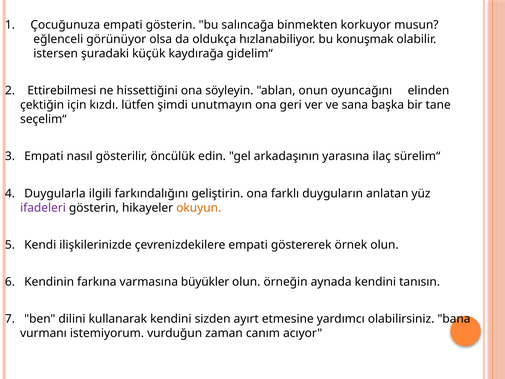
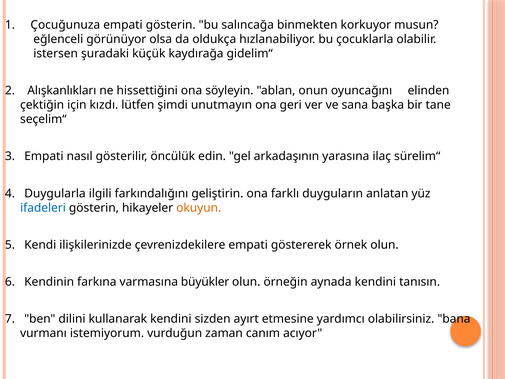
konuşmak: konuşmak -> çocuklarla (365, 39)
Ettirebilmesi: Ettirebilmesi -> Alışkanlıkları (62, 91)
ifadeleri colour: purple -> blue (43, 208)
